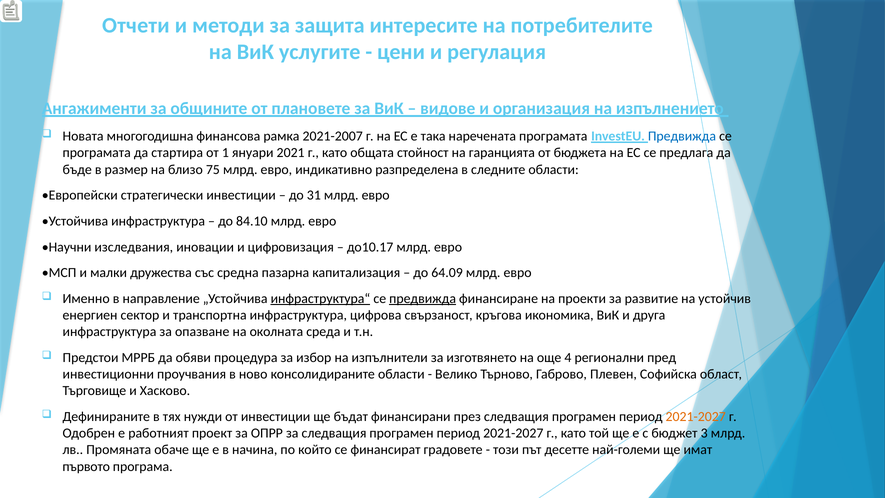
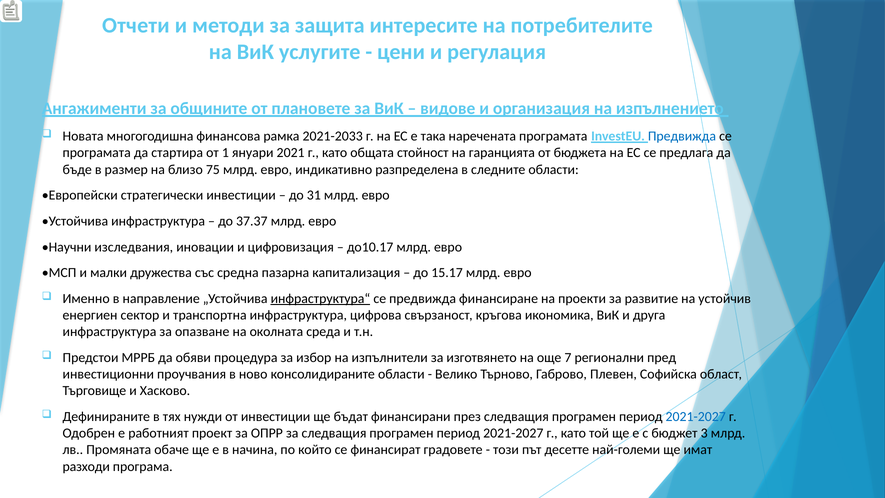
2021-2007: 2021-2007 -> 2021-2033 (333, 136)
84.10: 84.10 -> 37.37 (252, 221)
64.09: 64.09 -> 15.17 (447, 273)
предвижда underline: present -> none (423, 299)
4: 4 -> 7 (568, 358)
2021-2027 colour: orange -> blue (696, 417)
първото: първото -> разходи (86, 466)
